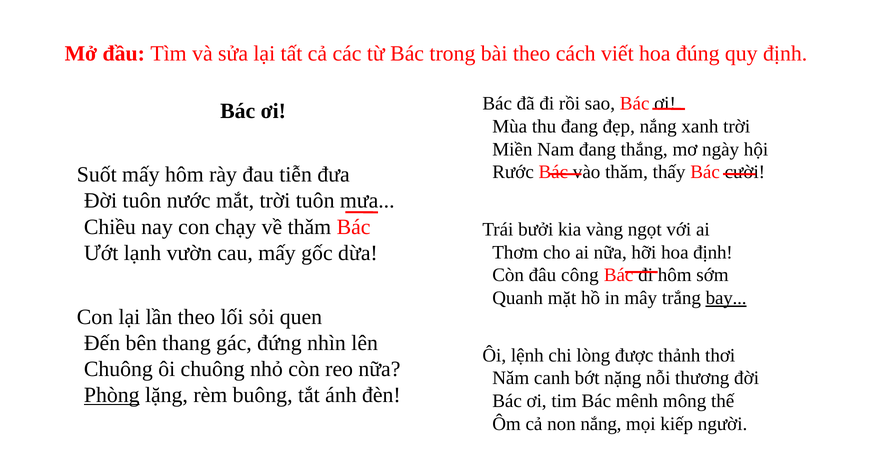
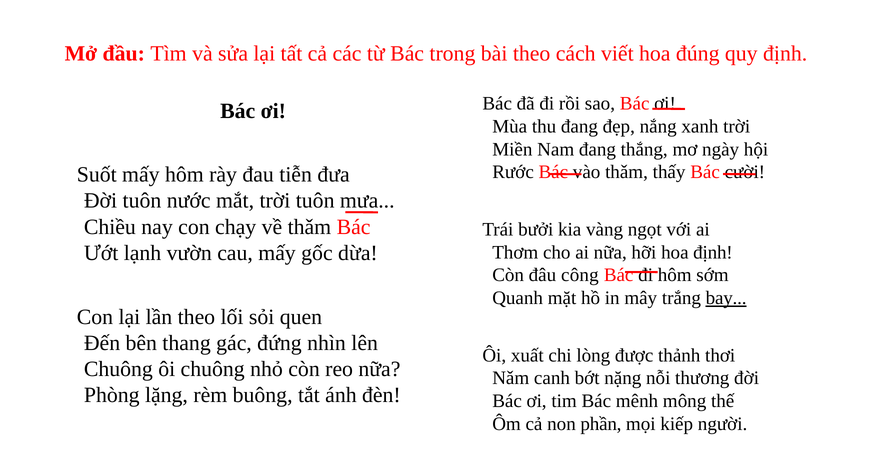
lệnh: lệnh -> xuất (527, 356)
Phòng underline: present -> none (112, 396)
non nắng: nắng -> phần (601, 424)
